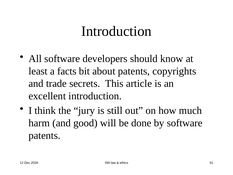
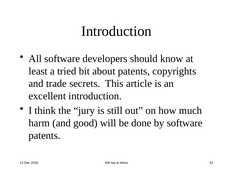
facts: facts -> tried (67, 71)
